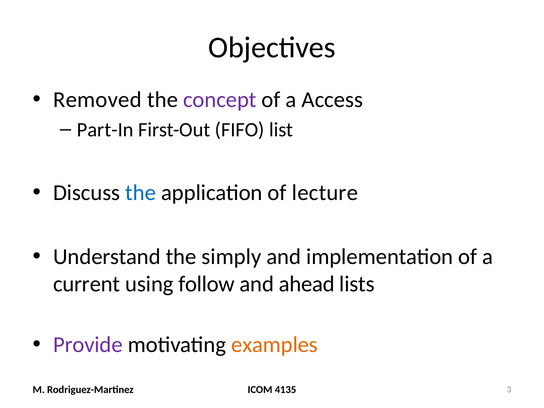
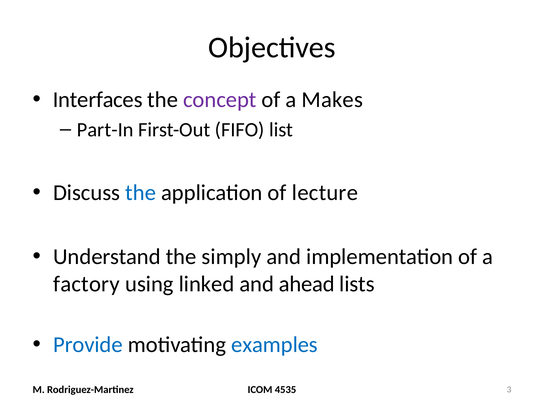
Removed: Removed -> Interfaces (98, 100)
Access: Access -> Makes (332, 100)
current: current -> factory (86, 284)
follow: follow -> linked (207, 284)
Provide colour: purple -> blue (88, 345)
examples colour: orange -> blue (275, 345)
4135: 4135 -> 4535 (286, 390)
